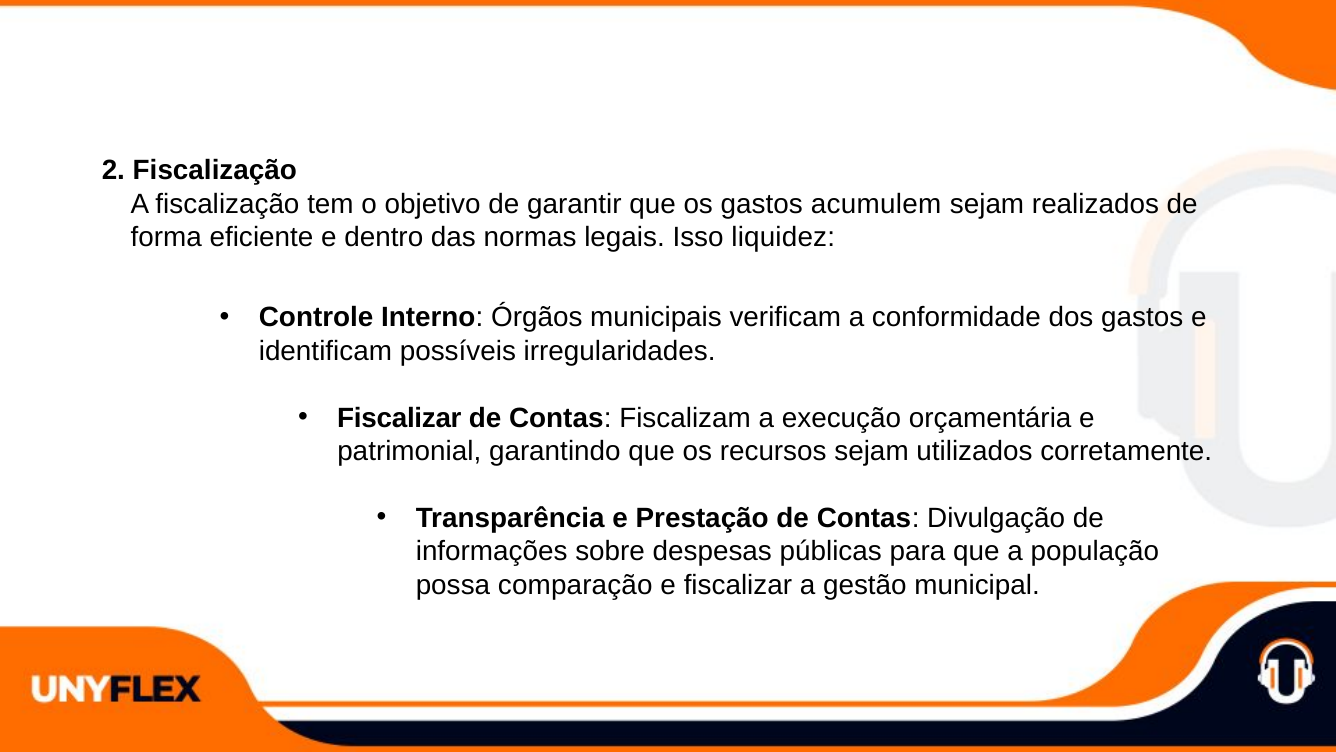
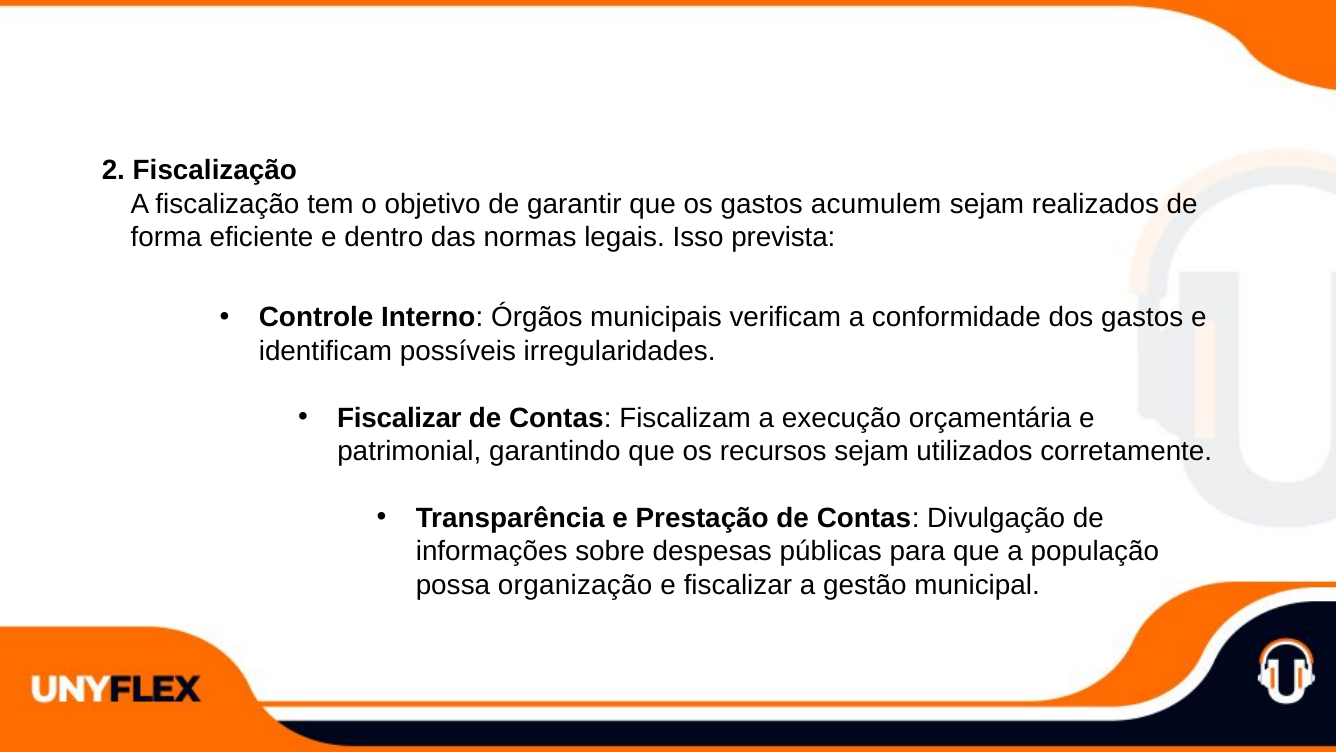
liquidez: liquidez -> prevista (783, 237)
comparação: comparação -> organização (575, 585)
